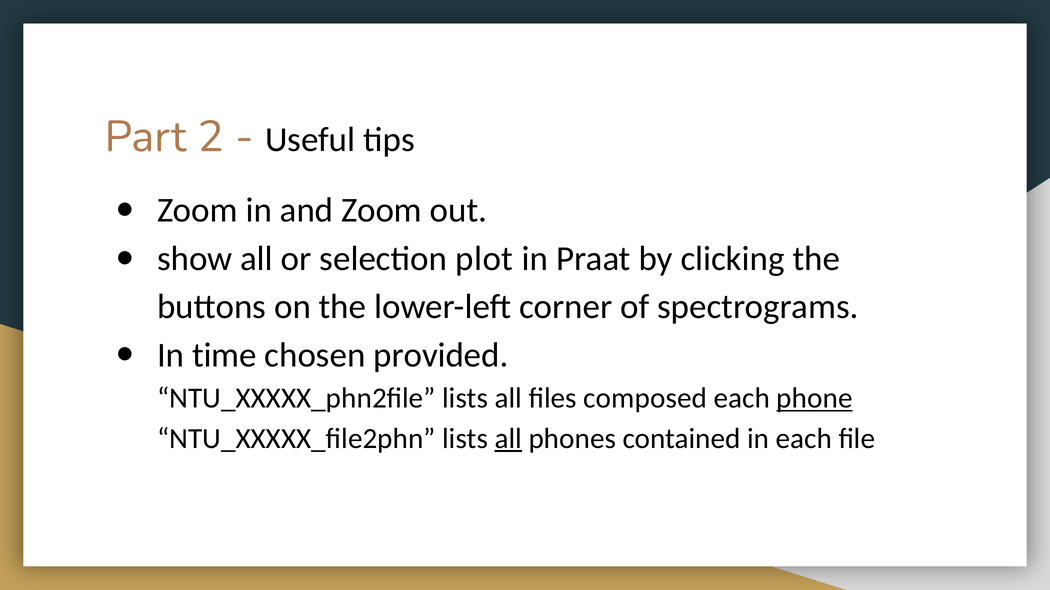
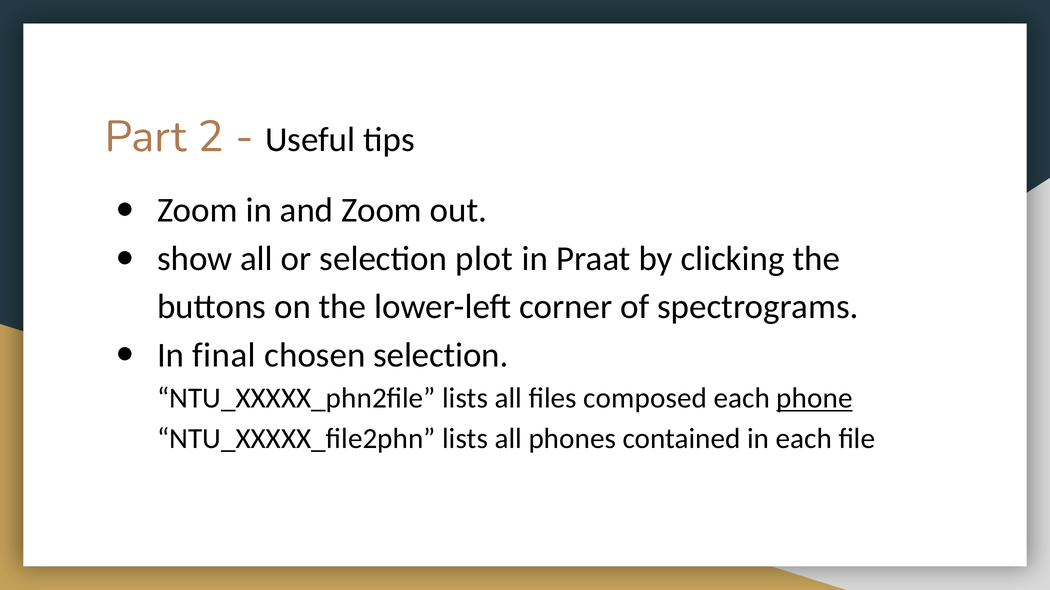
time: time -> final (224, 355)
chosen provided: provided -> selection (441, 355)
all underline: present -> none (508, 439)
